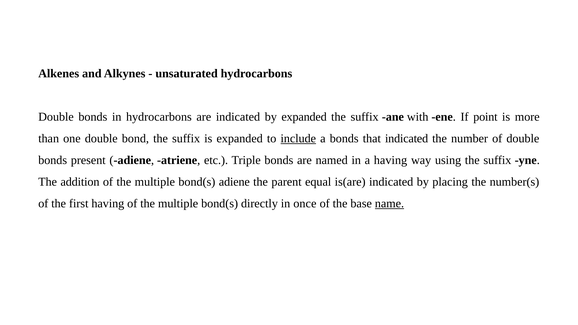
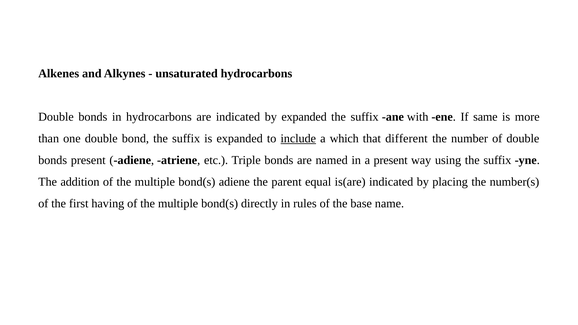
point: point -> same (485, 117)
a bonds: bonds -> which (344, 139)
that indicated: indicated -> different (406, 139)
a having: having -> present (391, 160)
once: once -> rules (305, 204)
name underline: present -> none (389, 204)
